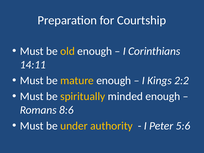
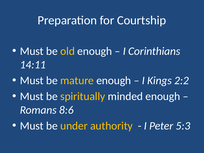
5:6: 5:6 -> 5:3 (183, 126)
